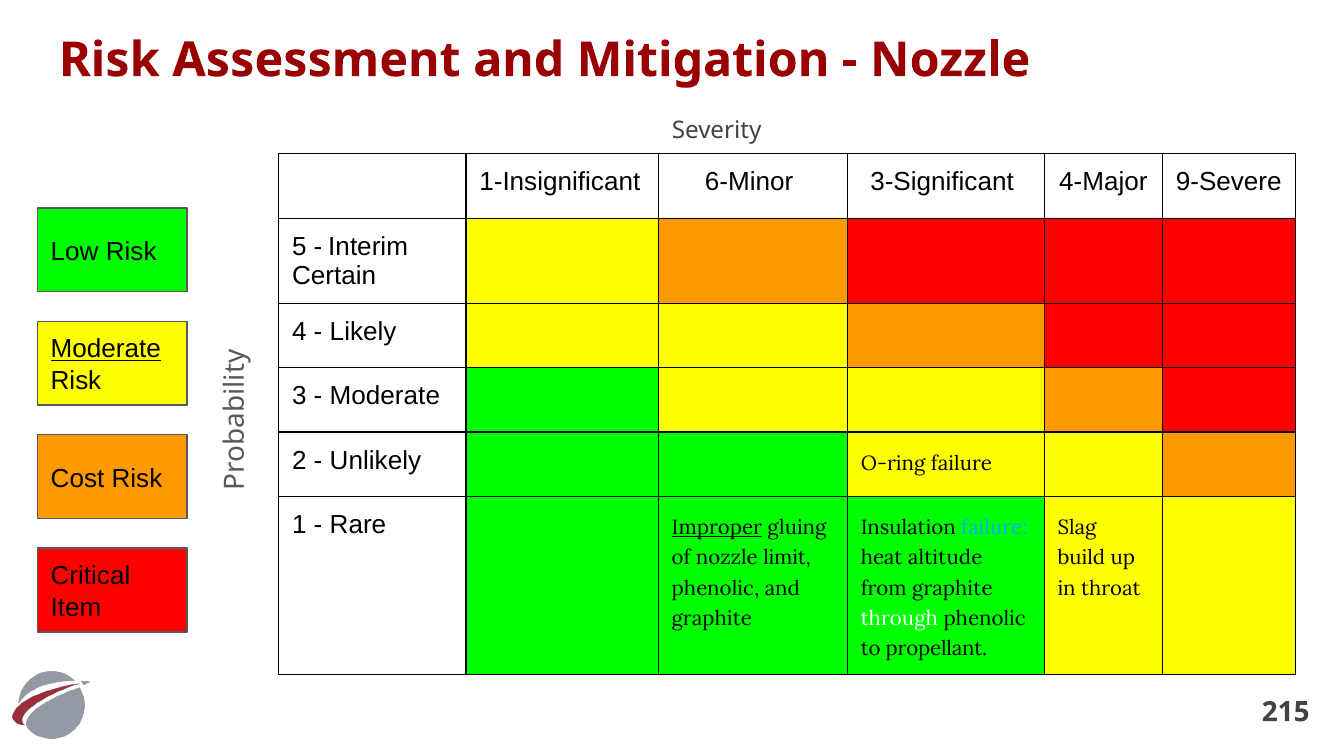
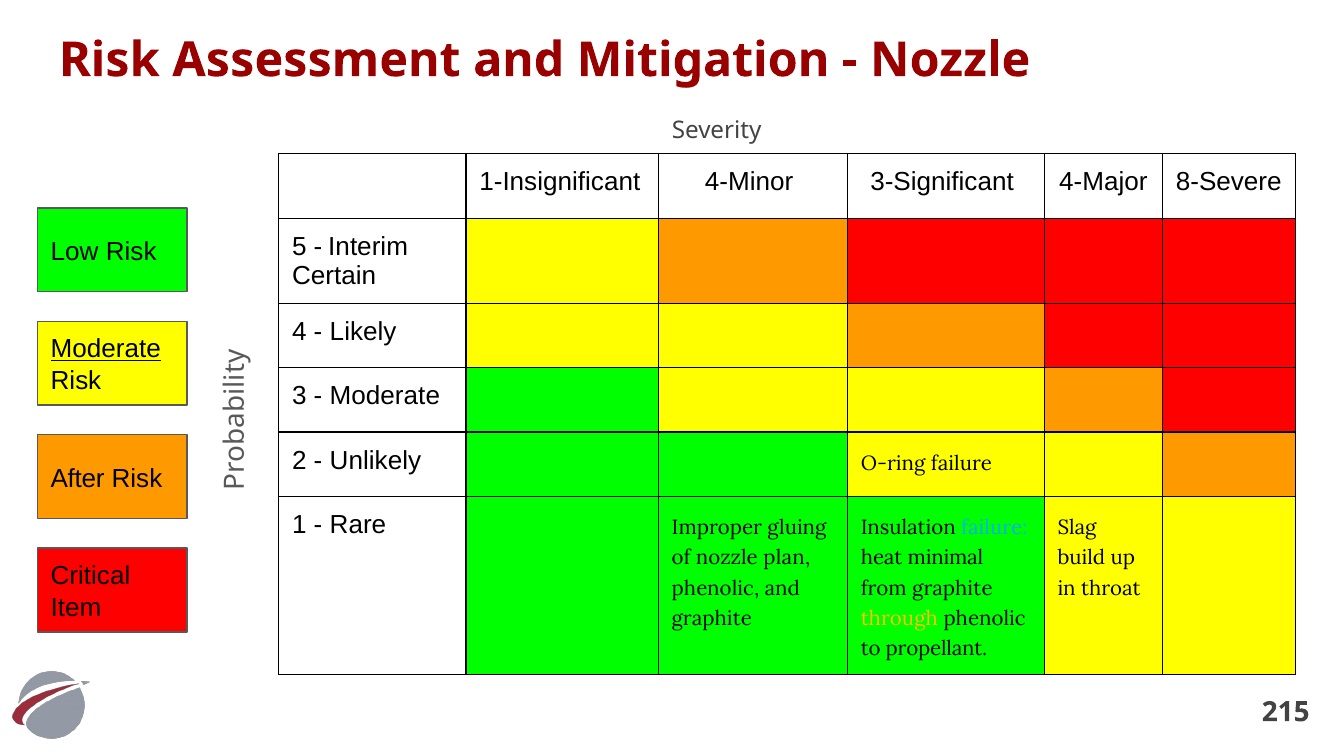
6-Minor: 6-Minor -> 4-Minor (749, 182)
9-Severe: 9-Severe -> 8-Severe (1229, 182)
Cost: Cost -> After (78, 479)
Improper underline: present -> none (717, 528)
limit: limit -> plan (787, 558)
altitude: altitude -> minimal (945, 558)
through colour: white -> yellow (899, 619)
